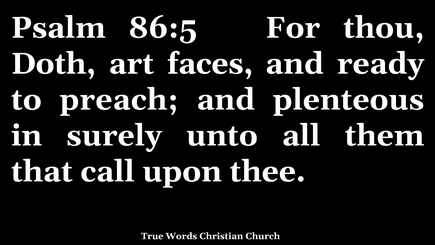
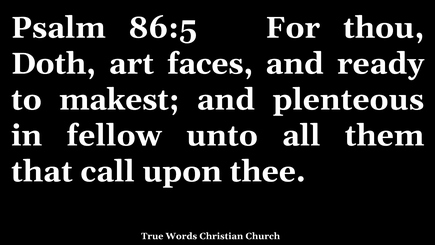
preach: preach -> makest (119, 100)
surely: surely -> fellow (114, 135)
